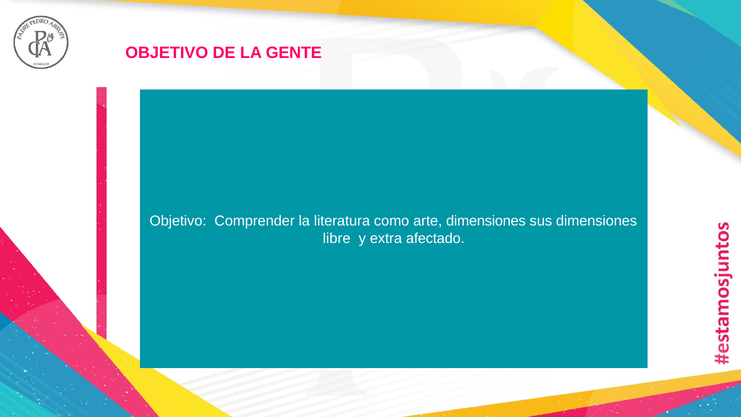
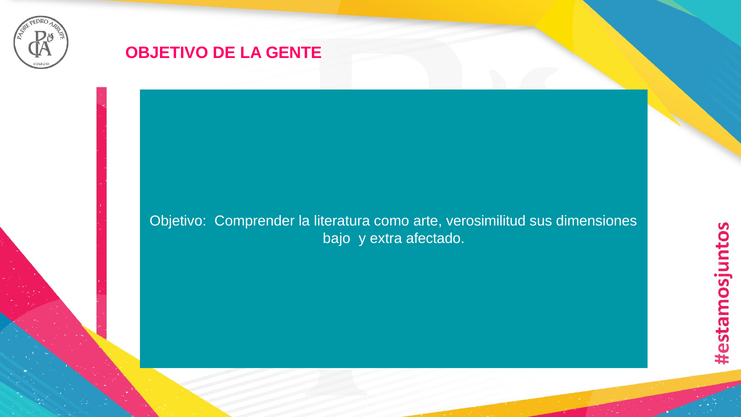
arte dimensiones: dimensiones -> verosimilitud (486, 221)
libre: libre -> bajo (337, 238)
